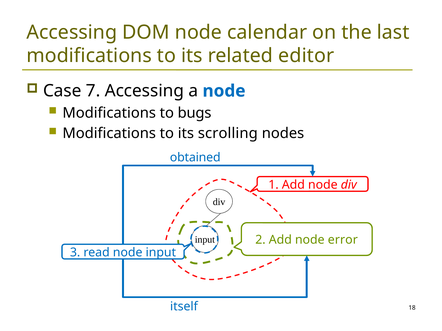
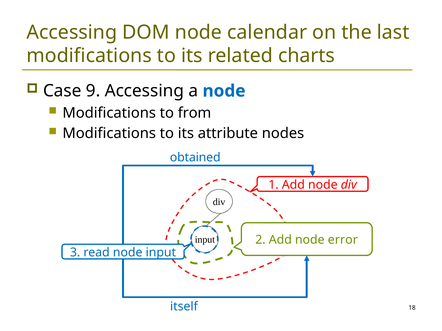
editor: editor -> charts (306, 56)
7: 7 -> 9 (93, 91)
bugs: bugs -> from (195, 113)
scrolling: scrolling -> attribute (228, 134)
